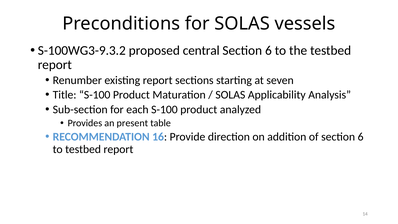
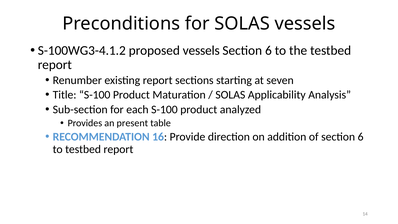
S-100WG3-9.3.2: S-100WG3-9.3.2 -> S-100WG3-4.1.2 (82, 50)
proposed central: central -> vessels (201, 50)
